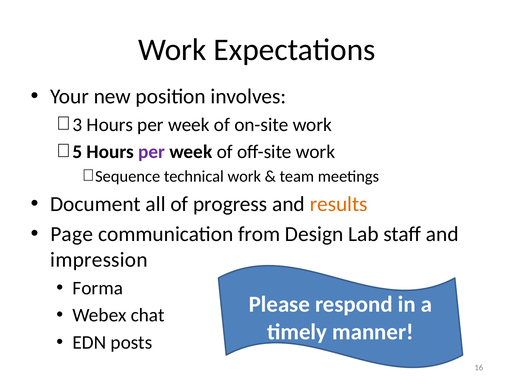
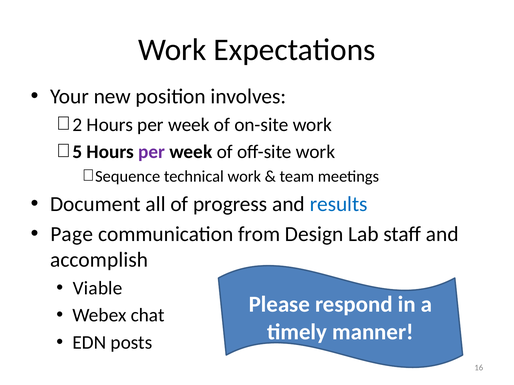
3: 3 -> 2 (77, 125)
results colour: orange -> blue (339, 204)
impression: impression -> accomplish (99, 260)
Forma: Forma -> Viable (98, 289)
